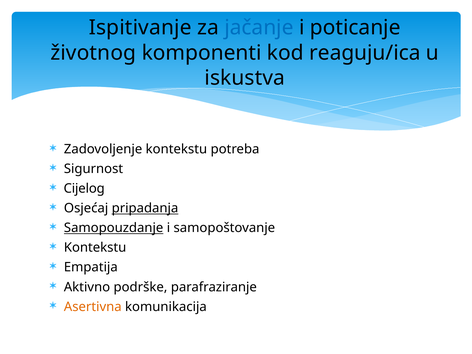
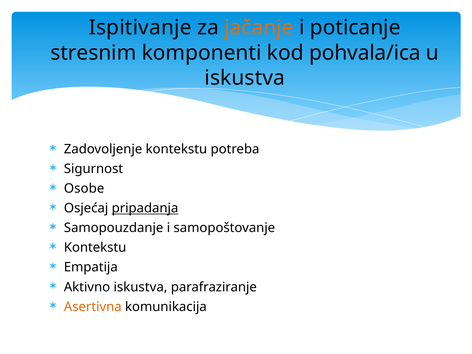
jačanje colour: blue -> orange (259, 28)
životnog: životnog -> stresnim (93, 53)
reaguju/ica: reaguju/ica -> pohvala/ica (365, 53)
Cijelog: Cijelog -> Osobe (84, 189)
Samopouzdanje underline: present -> none (114, 228)
Aktivno podrške: podrške -> iskustva (140, 287)
